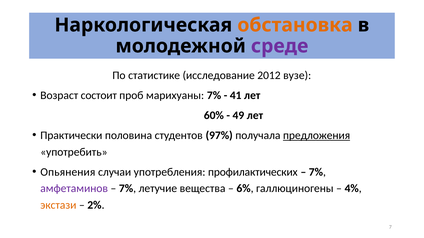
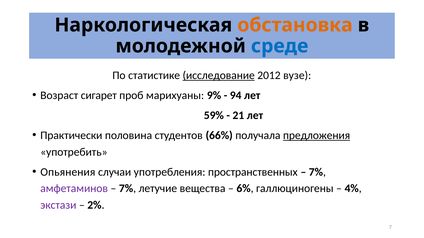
среде colour: purple -> blue (280, 46)
исследование underline: none -> present (219, 76)
состоит: состоит -> сигарет (99, 96)
марихуаны 7%: 7% -> 9% (214, 96)
41: 41 -> 94 (236, 96)
60%: 60% -> 59% (214, 116)
49: 49 -> 21 (238, 116)
97%: 97% -> 66% (219, 136)
профилактических: профилактических -> пространственных (253, 172)
экстази colour: orange -> purple (58, 205)
